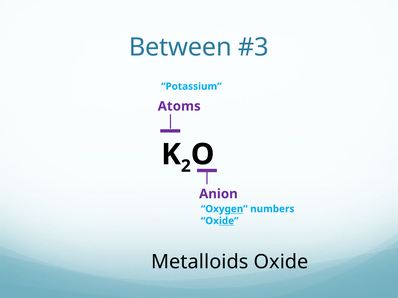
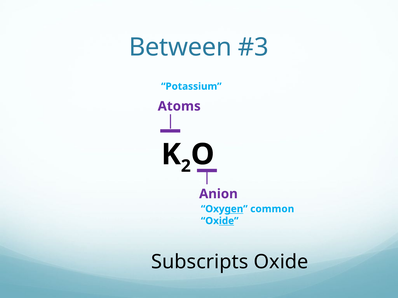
numbers: numbers -> common (272, 209)
Metalloids: Metalloids -> Subscripts (200, 262)
